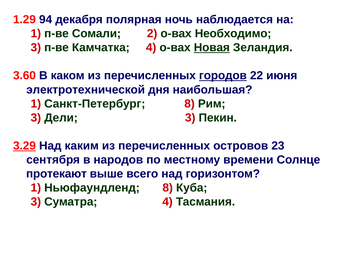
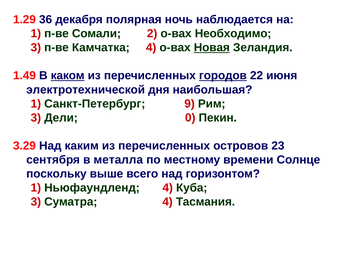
94: 94 -> 36 (46, 20)
3.60: 3.60 -> 1.49 (24, 76)
каком underline: none -> present (68, 76)
Санкт-Петербург 8: 8 -> 9 (190, 104)
Дели 3: 3 -> 0 (190, 118)
3.29 underline: present -> none (24, 146)
народов: народов -> металла (118, 160)
протекают: протекают -> поскольку (56, 174)
Ньюфаундленд 8: 8 -> 4 (168, 188)
